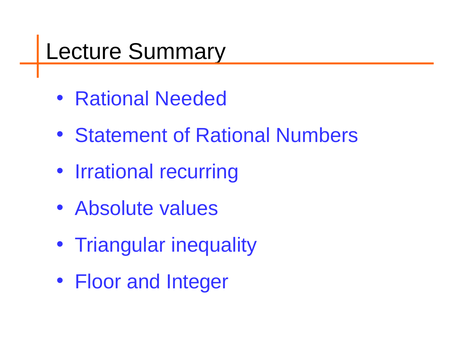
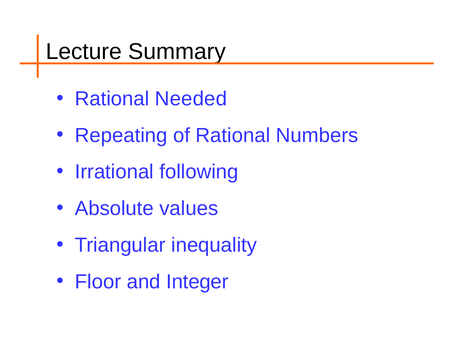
Statement: Statement -> Repeating (121, 135)
recurring: recurring -> following (199, 172)
